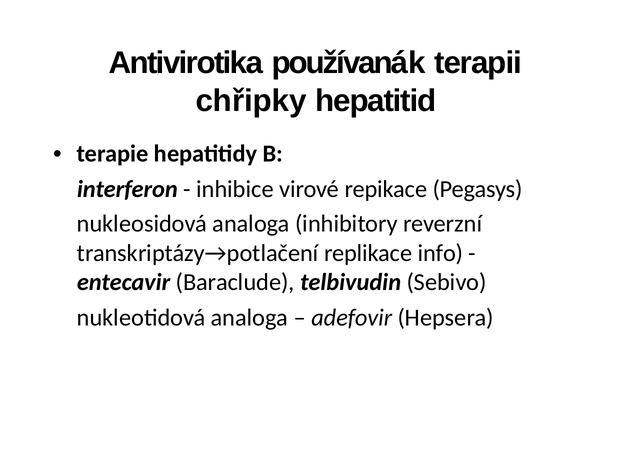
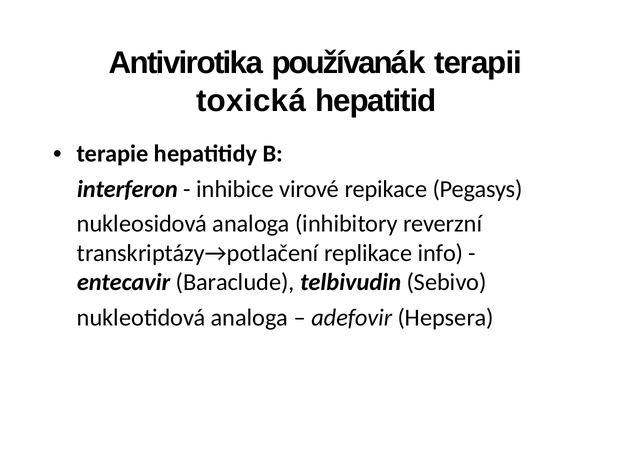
chřipky: chřipky -> toxická (251, 101)
